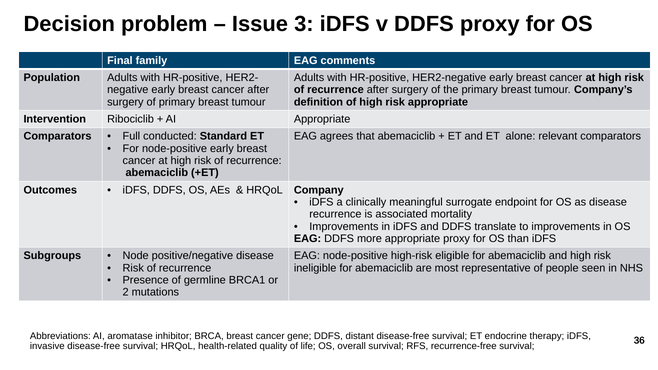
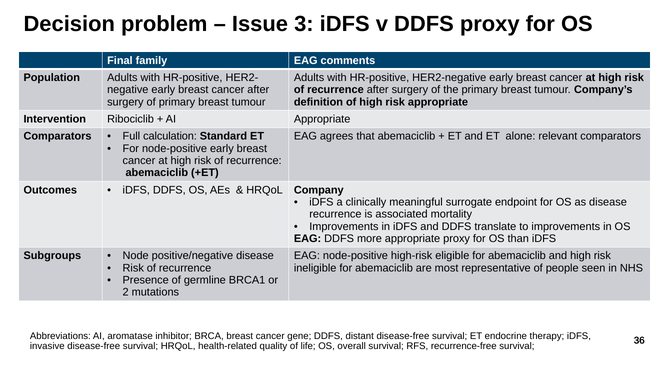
conducted: conducted -> calculation (170, 136)
